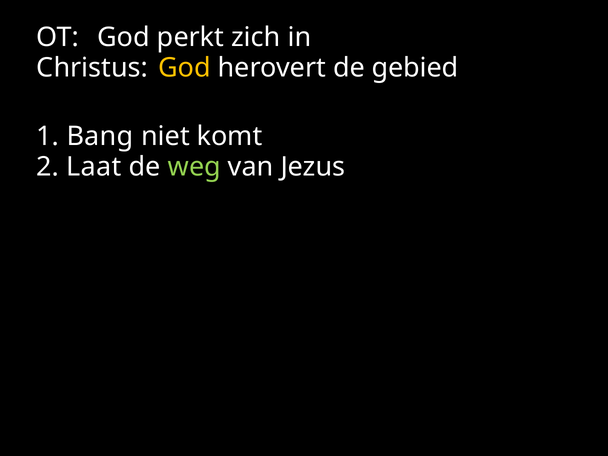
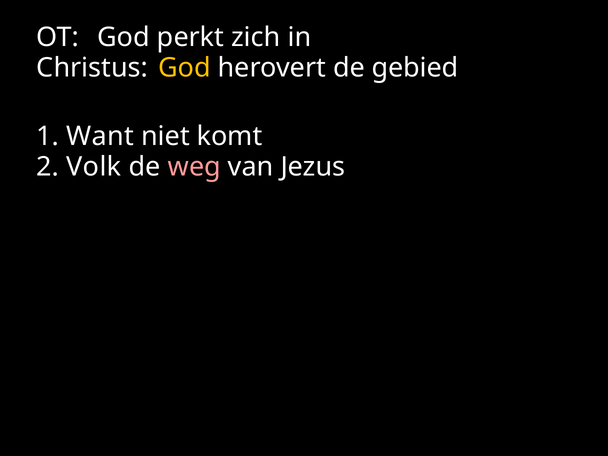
Bang: Bang -> Want (100, 136)
Laat: Laat -> Volk (94, 167)
weg colour: light green -> pink (194, 167)
